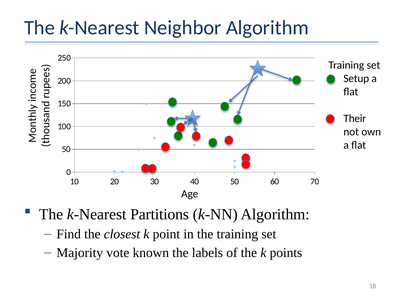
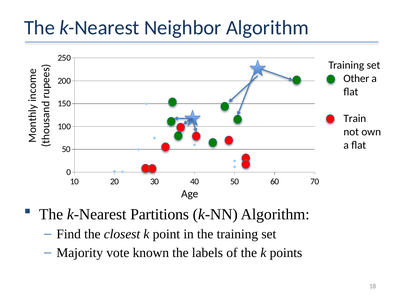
Setup: Setup -> Other (356, 79)
Their: Their -> Train (355, 119)
